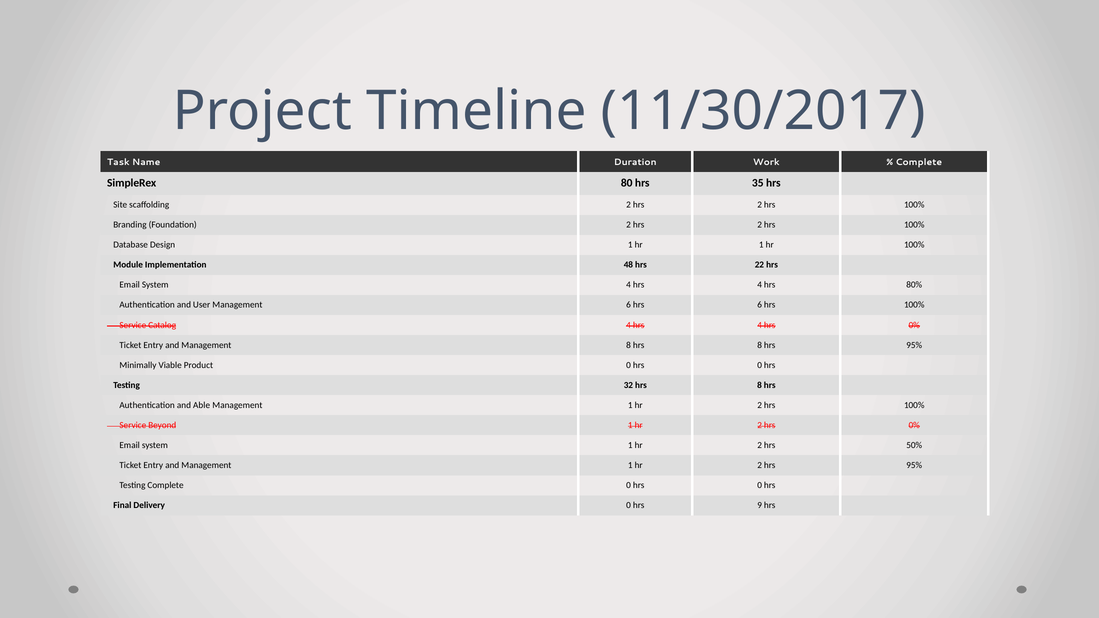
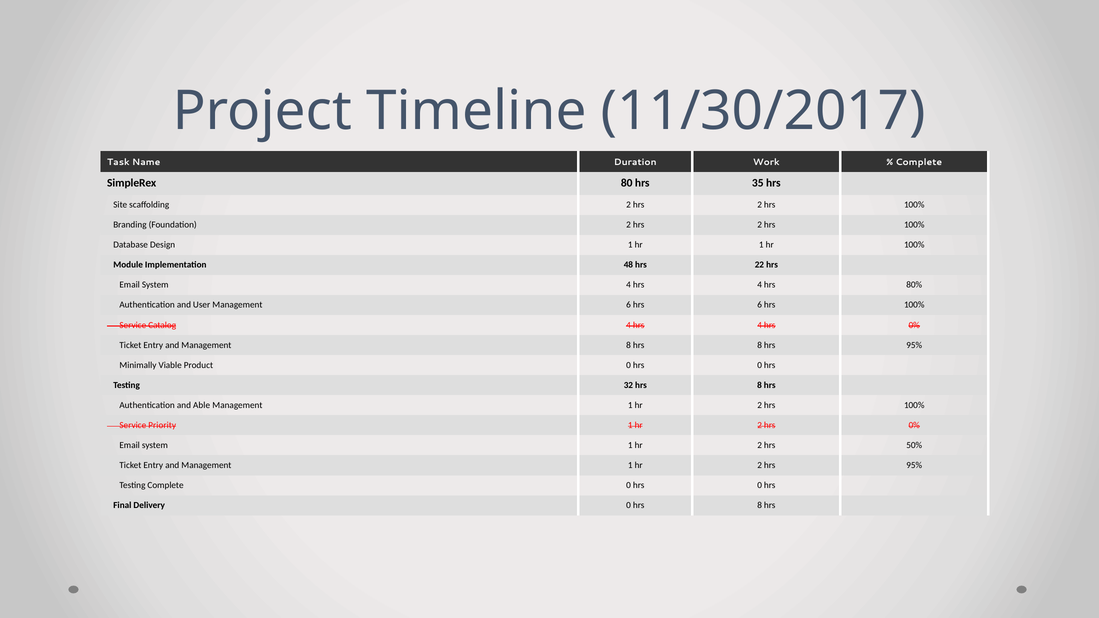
Beyond: Beyond -> Priority (162, 425)
0 hrs 9: 9 -> 8 (760, 505)
